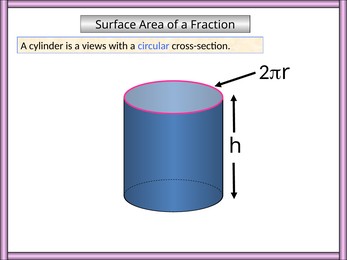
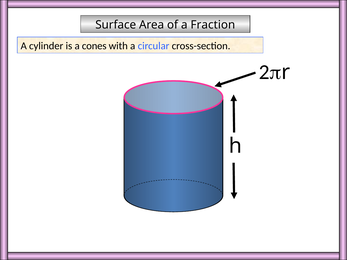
views: views -> cones (94, 46)
